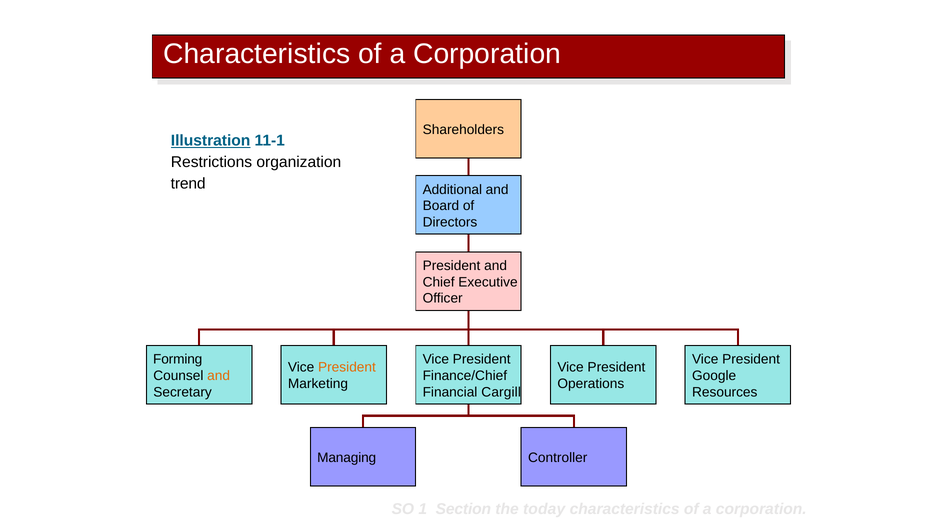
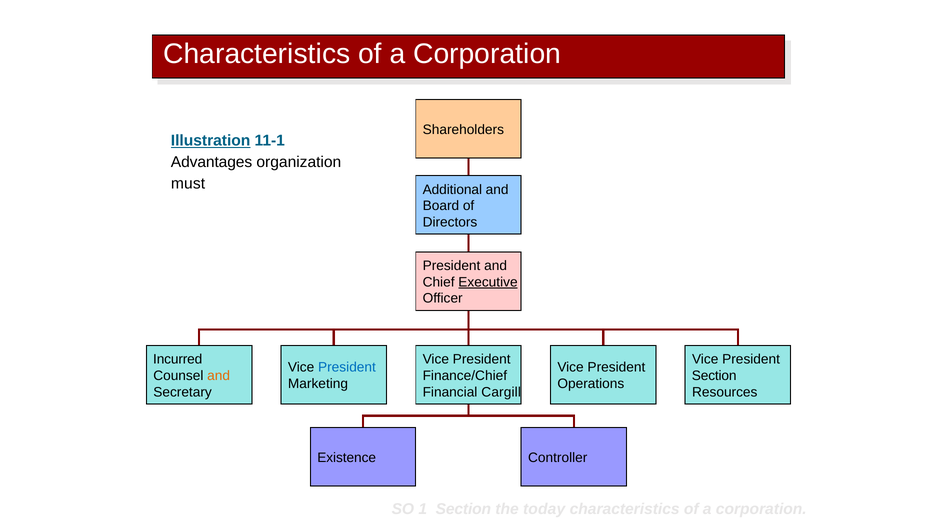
Restrictions: Restrictions -> Advantages (212, 162)
trend: trend -> must (188, 184)
Executive underline: none -> present (488, 282)
Forming: Forming -> Incurred (178, 359)
President colour: orange -> blue (347, 368)
Google: Google -> Section (714, 376)
Managing: Managing -> Existence (347, 458)
